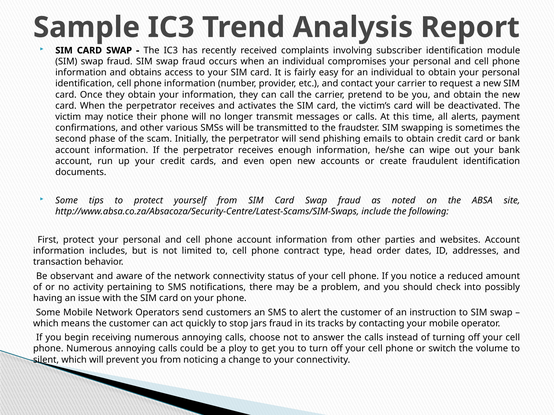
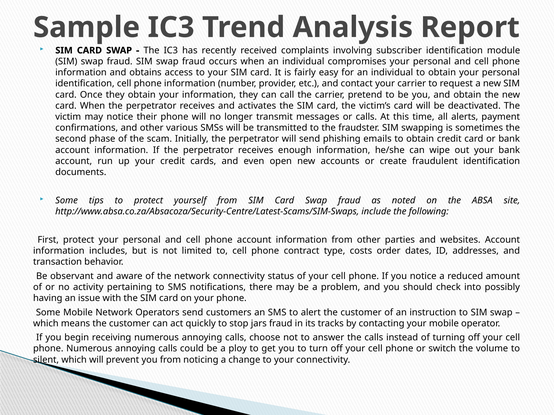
head: head -> costs (361, 251)
